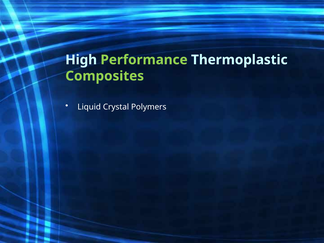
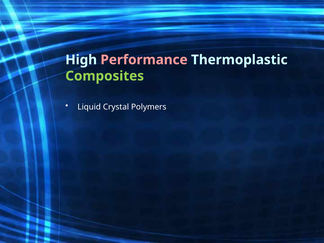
Performance colour: light green -> pink (144, 60)
